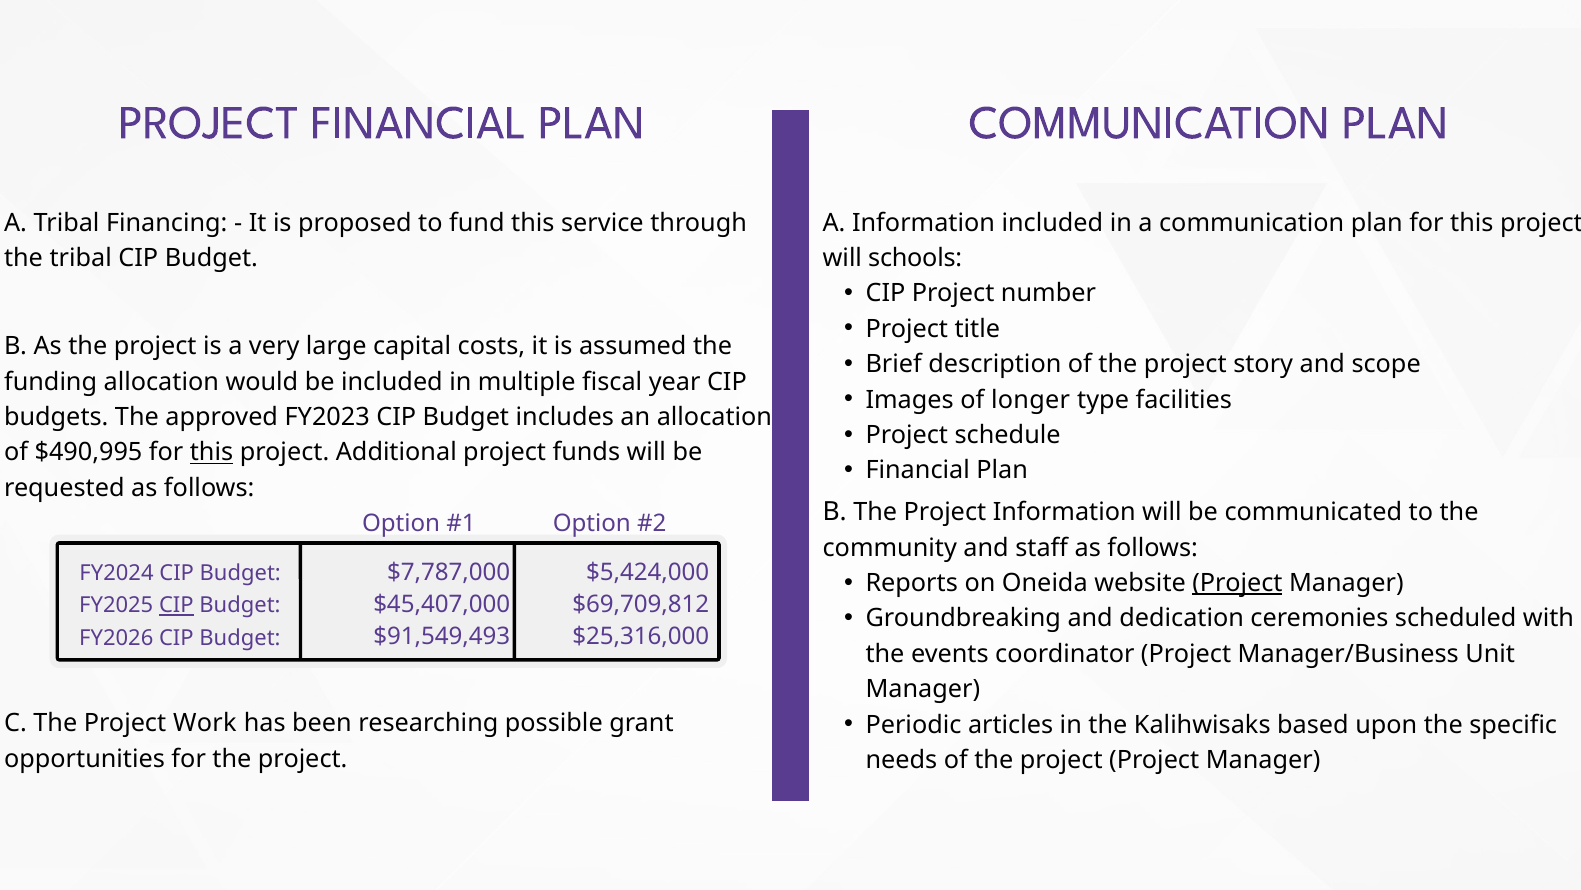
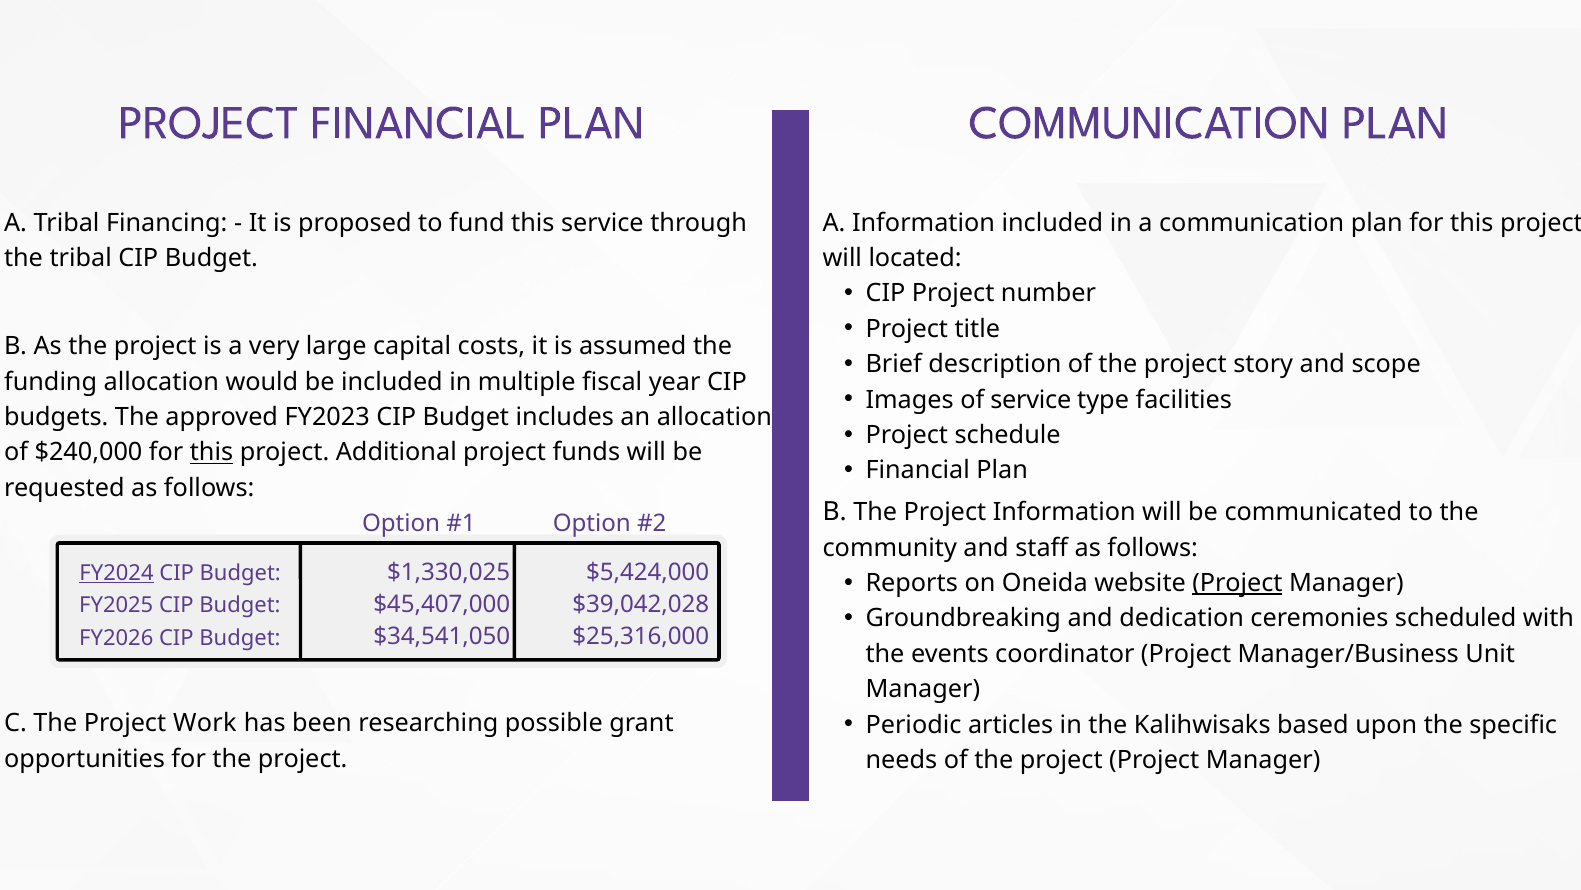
schools: schools -> located (915, 258)
of longer: longer -> service (1031, 399)
$490,995: $490,995 -> $240,000 (89, 452)
$7,787,000: $7,787,000 -> $1,330,025 (449, 572)
FY2024 underline: none -> present (117, 573)
$69,709,812: $69,709,812 -> $39,042,028 (641, 604)
CIP underline: present -> none (176, 605)
$91,549,493: $91,549,493 -> $34,541,050 (442, 637)
